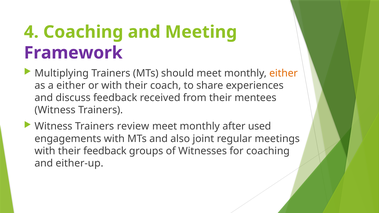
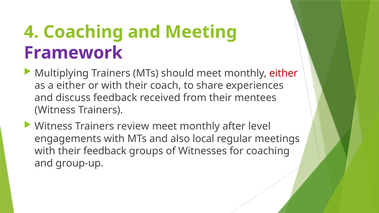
either colour: orange -> red (284, 73)
used: used -> level (259, 126)
joint: joint -> local (203, 139)
either-up: either-up -> group-up (80, 163)
